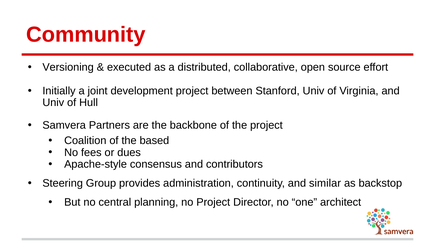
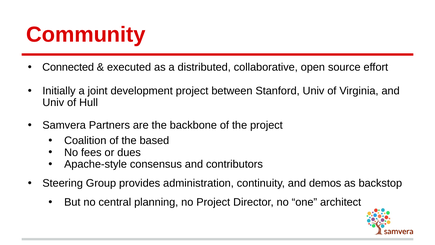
Versioning: Versioning -> Connected (68, 67)
similar: similar -> demos (325, 183)
